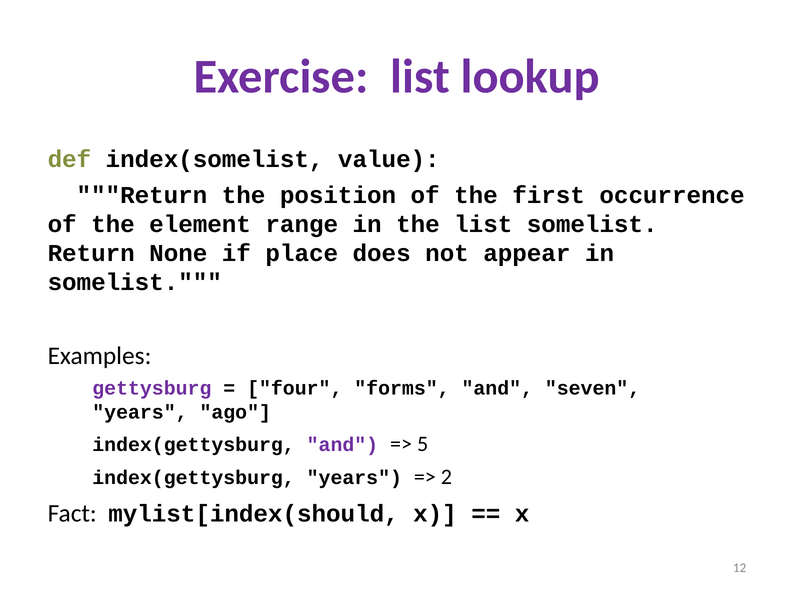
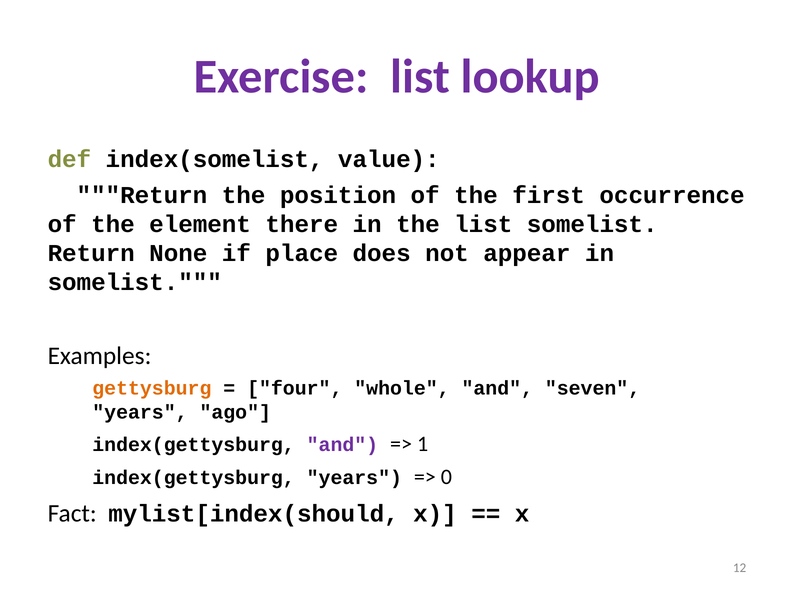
range: range -> there (302, 224)
gettysburg colour: purple -> orange (152, 389)
forms: forms -> whole (402, 389)
5: 5 -> 1 (423, 444)
2: 2 -> 0 (446, 477)
